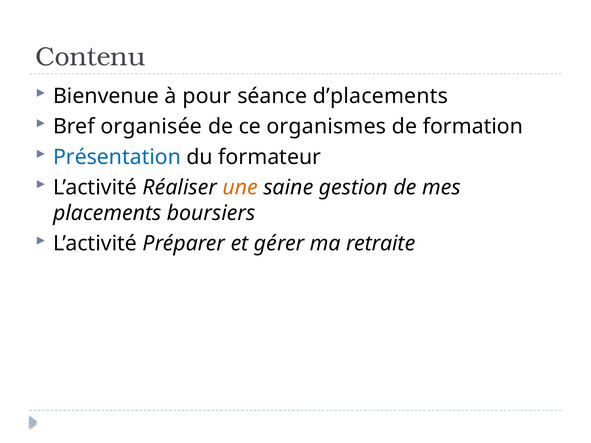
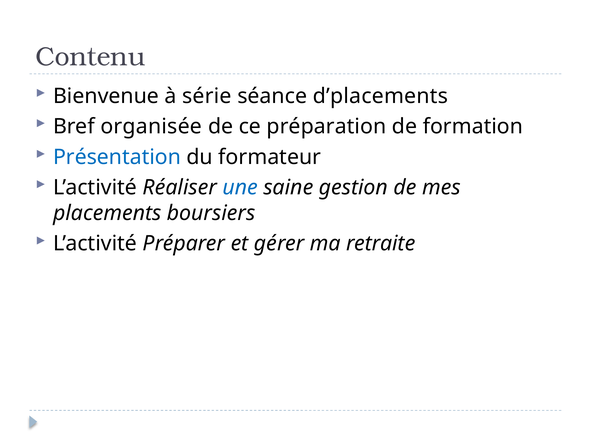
pour: pour -> série (207, 96)
organismes: organismes -> préparation (326, 127)
une colour: orange -> blue (240, 188)
